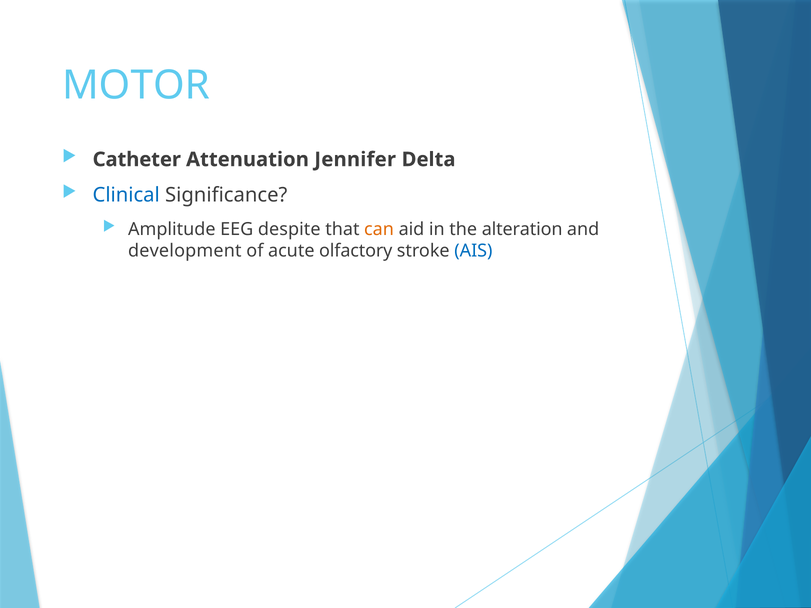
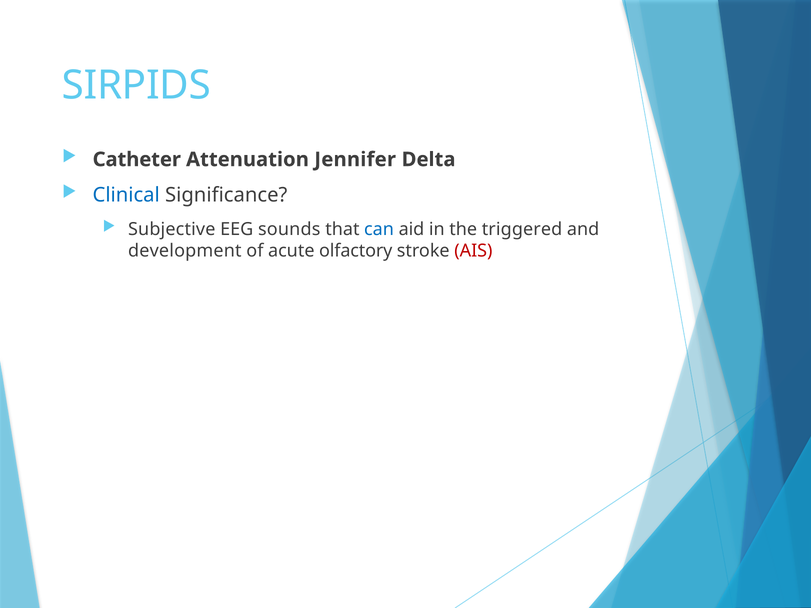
MOTOR: MOTOR -> SIRPIDS (136, 85)
Amplitude: Amplitude -> Subjective (172, 229)
despite: despite -> sounds (289, 229)
can colour: orange -> blue (379, 229)
alteration: alteration -> triggered (522, 229)
AIS colour: blue -> red (473, 251)
